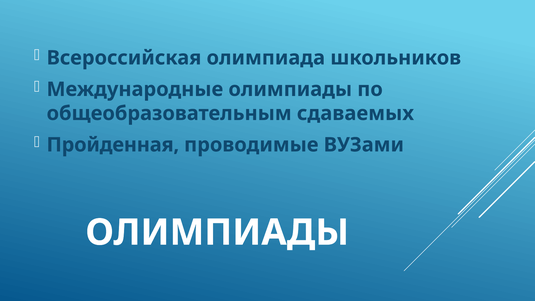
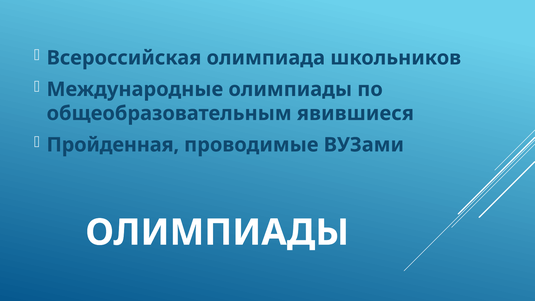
сдаваемых: сдаваемых -> явившиеся (355, 113)
